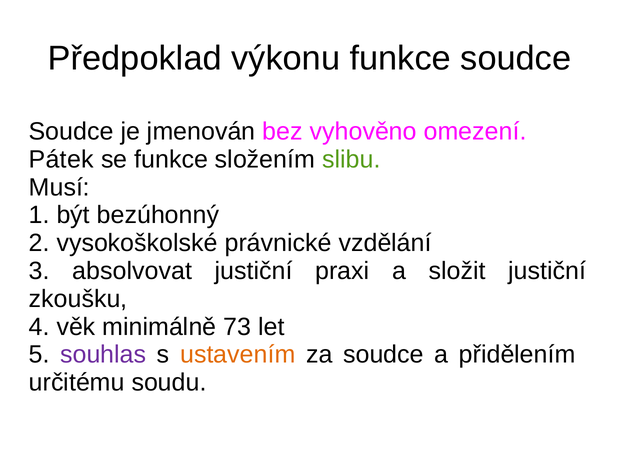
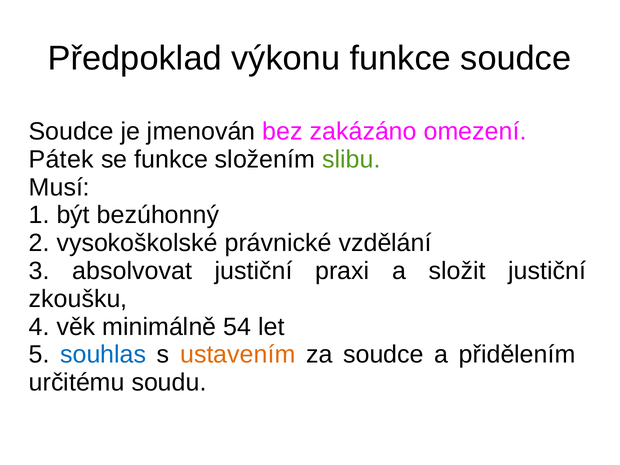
vyhověno: vyhověno -> zakázáno (363, 131)
73: 73 -> 54 (237, 327)
souhlas colour: purple -> blue (103, 355)
